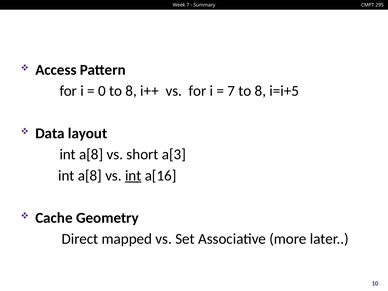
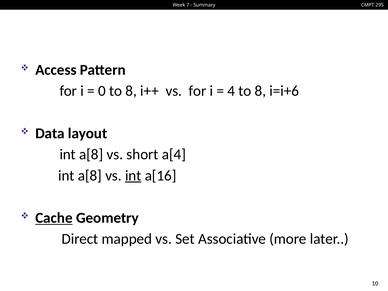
7: 7 -> 4 (231, 91)
i=i+5: i=i+5 -> i=i+6 (284, 91)
a[3: a[3 -> a[4 (174, 154)
Cache underline: none -> present (54, 218)
